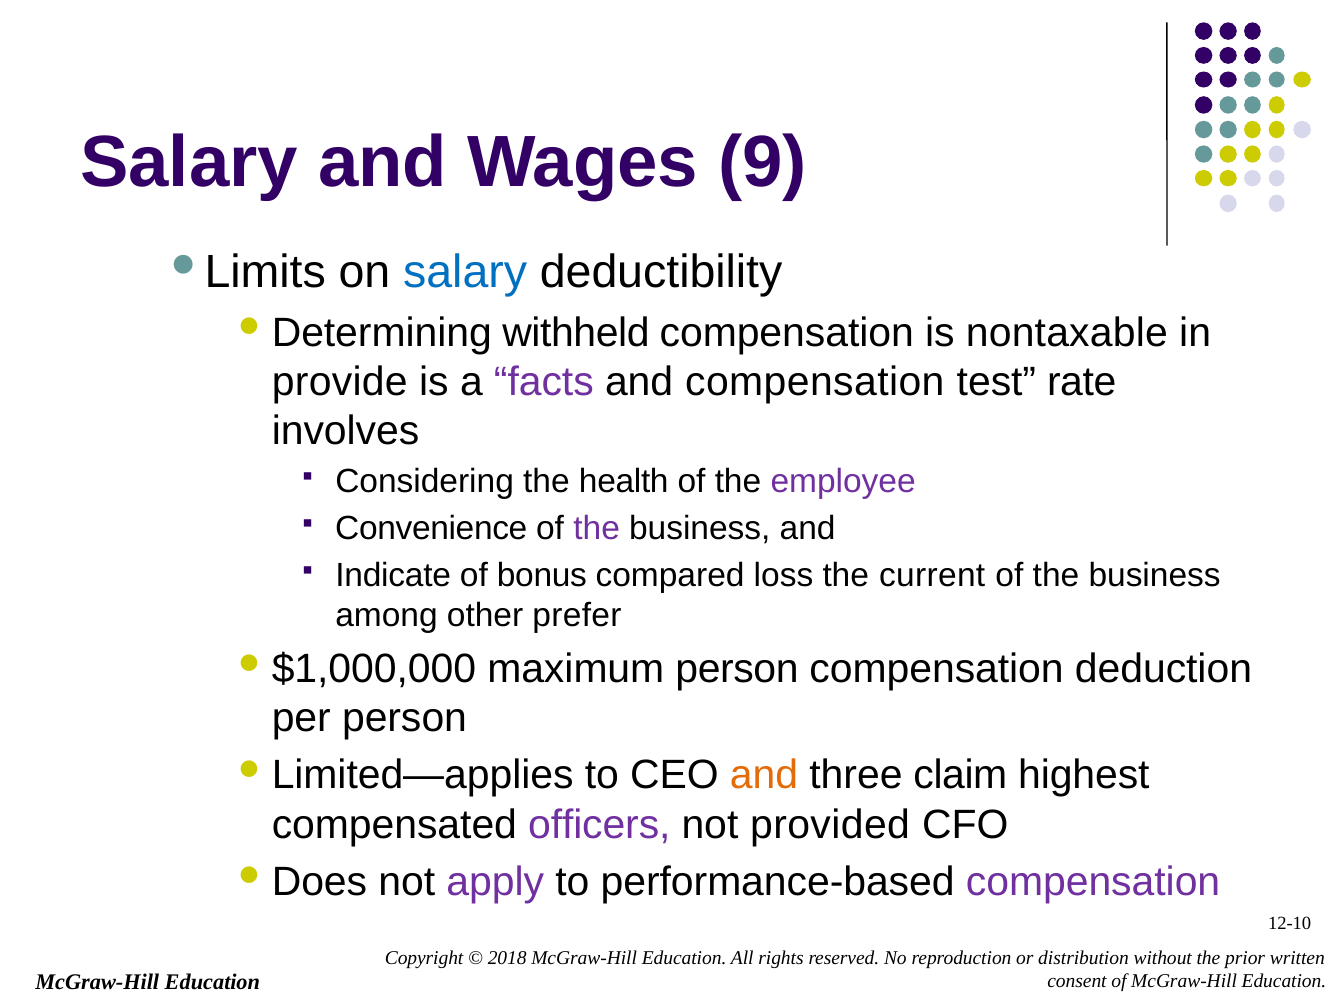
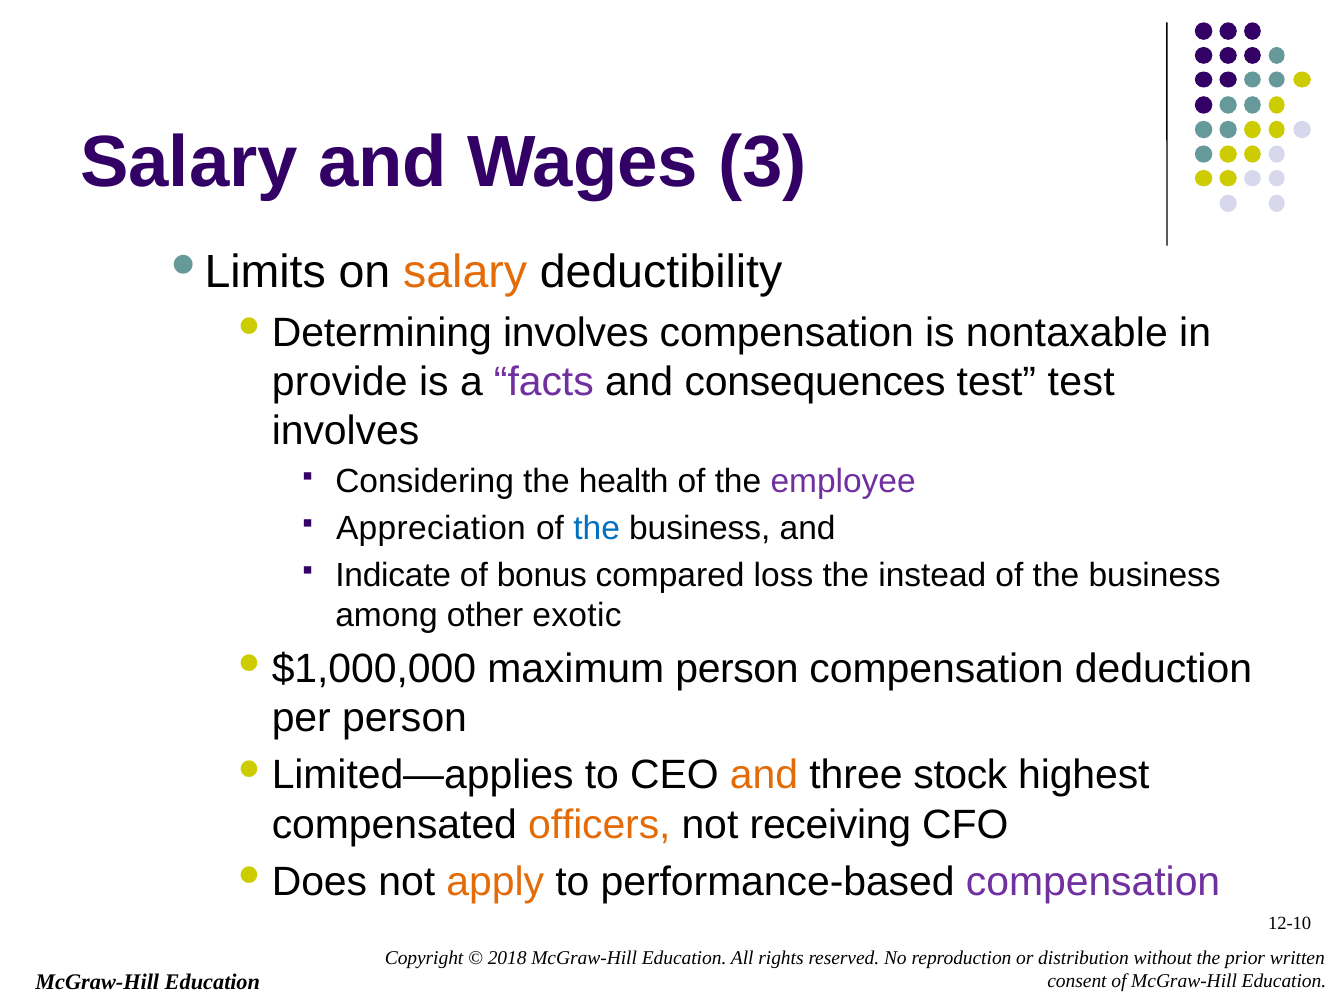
9: 9 -> 3 (763, 163)
salary colour: blue -> orange (465, 272)
withheld: withheld -> involves (576, 333)
and compensation: compensation -> consequences (815, 382)
test rate: rate -> test (1081, 382)
Convenience: Convenience -> Appreciation (431, 529)
the colour: purple -> blue (597, 529)
current: current -> instead (932, 575)
prefer: prefer -> exotic (577, 616)
claim: claim -> stock (960, 775)
officers colour: purple -> orange (599, 825)
provided: provided -> receiving (830, 825)
apply colour: purple -> orange (495, 882)
